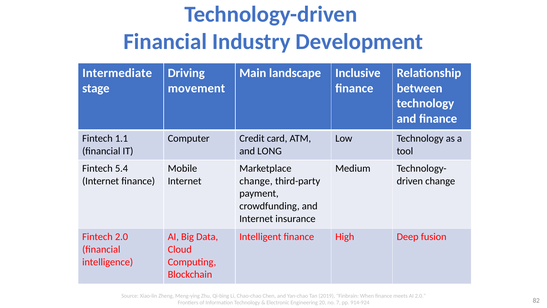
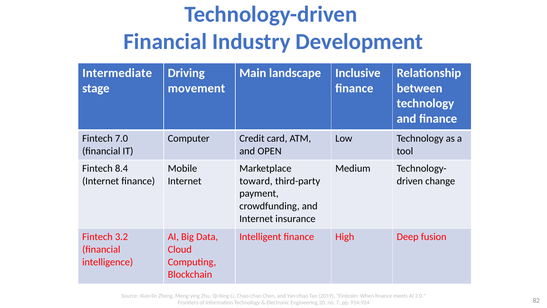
1.1: 1.1 -> 7.0 (121, 138)
LONG: LONG -> OPEN (270, 151)
5.4: 5.4 -> 8.4 (121, 168)
change: change -> toward (256, 181)
Fintech 2.0: 2.0 -> 3.2 (121, 237)
